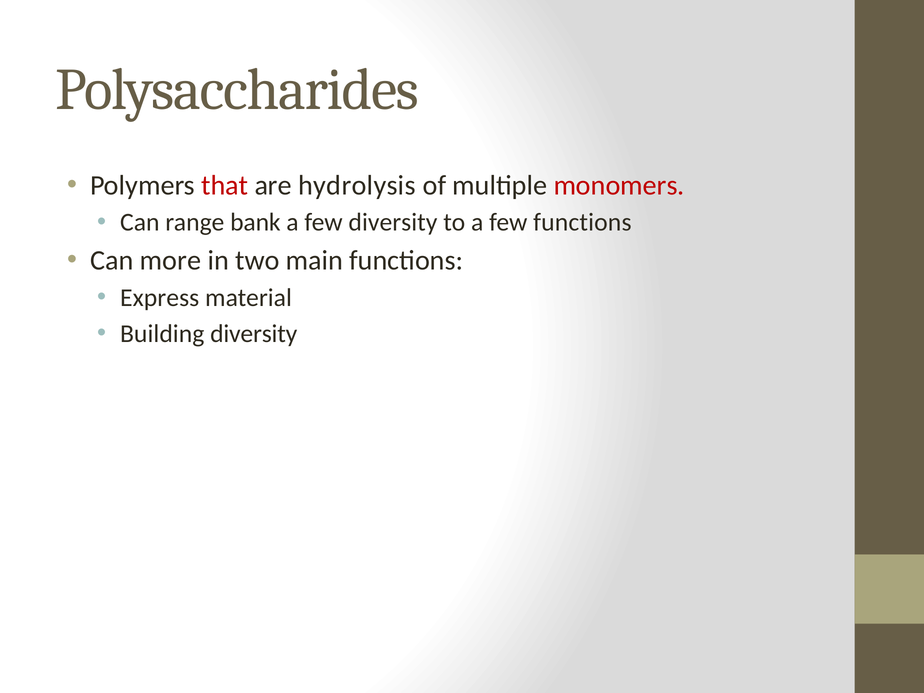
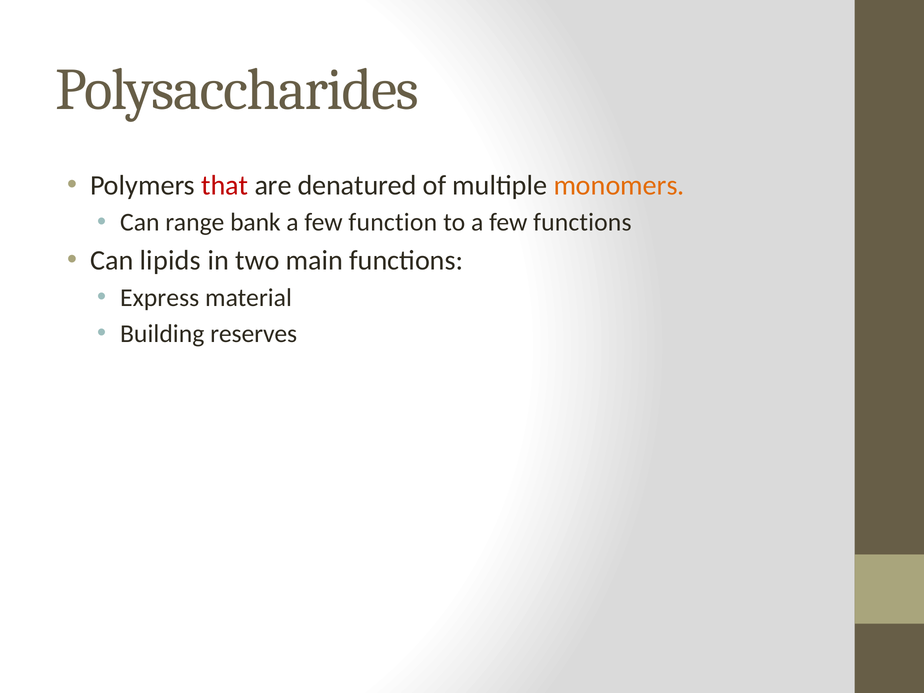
hydrolysis: hydrolysis -> denatured (357, 185)
monomers colour: red -> orange (619, 185)
few diversity: diversity -> function (393, 223)
more: more -> lipids (170, 261)
Building diversity: diversity -> reserves (254, 334)
